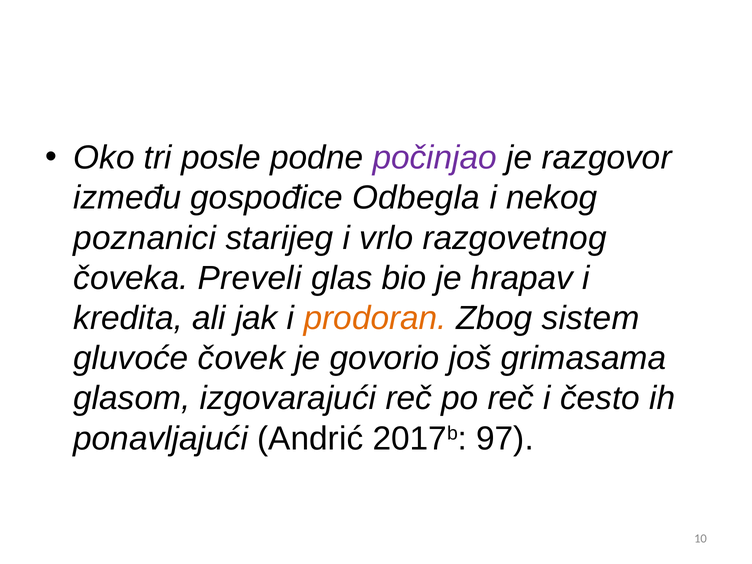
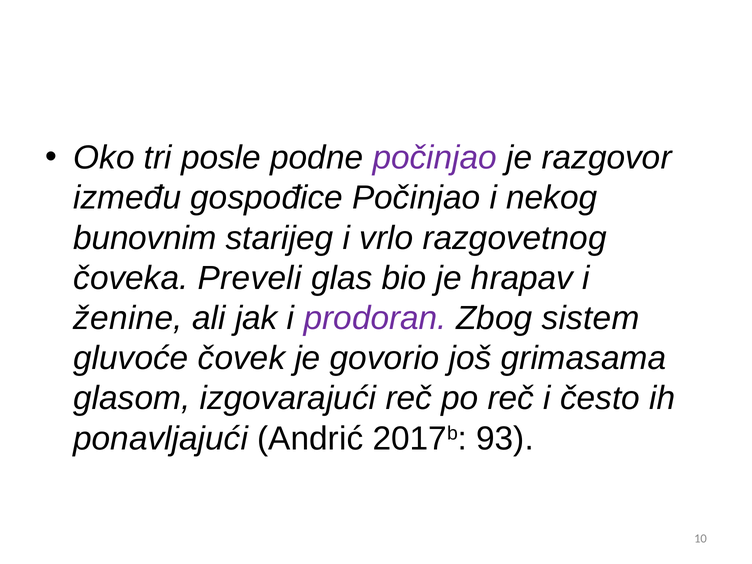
gospođice Odbegla: Odbegla -> Počinjao (416, 198)
poznanici: poznanici -> bunovnim (145, 238)
kredita: kredita -> ženine (128, 318)
prodoran colour: orange -> purple (375, 318)
97: 97 -> 93 (505, 439)
